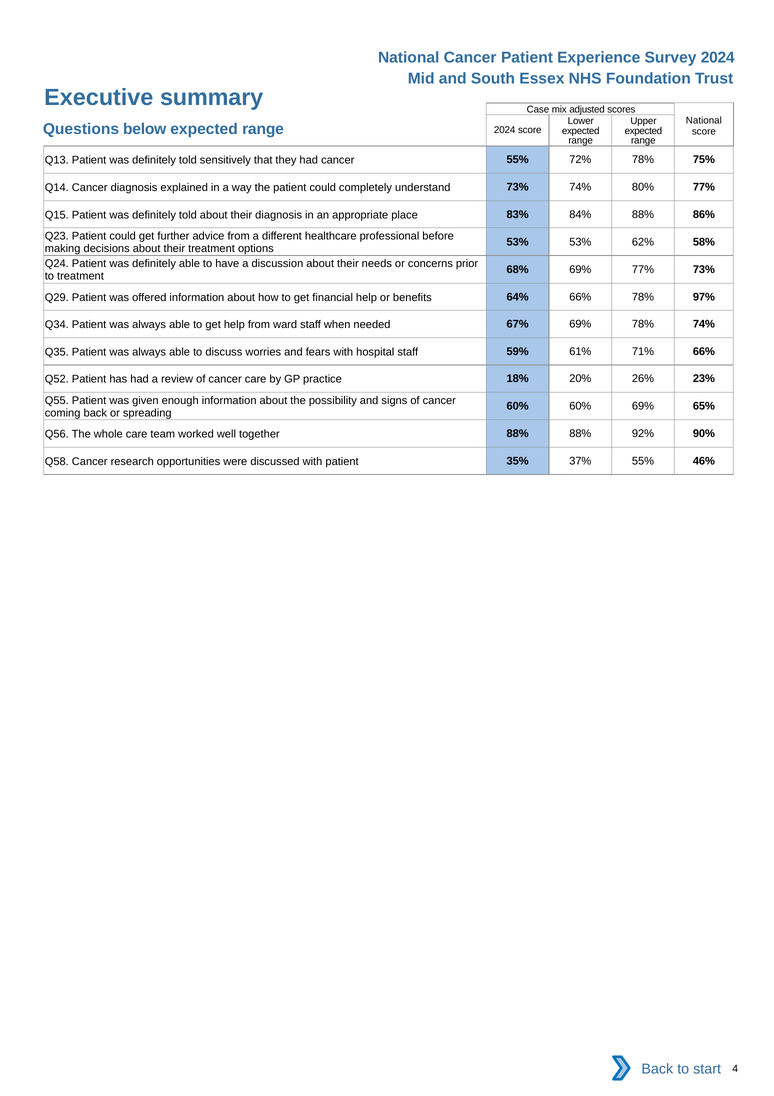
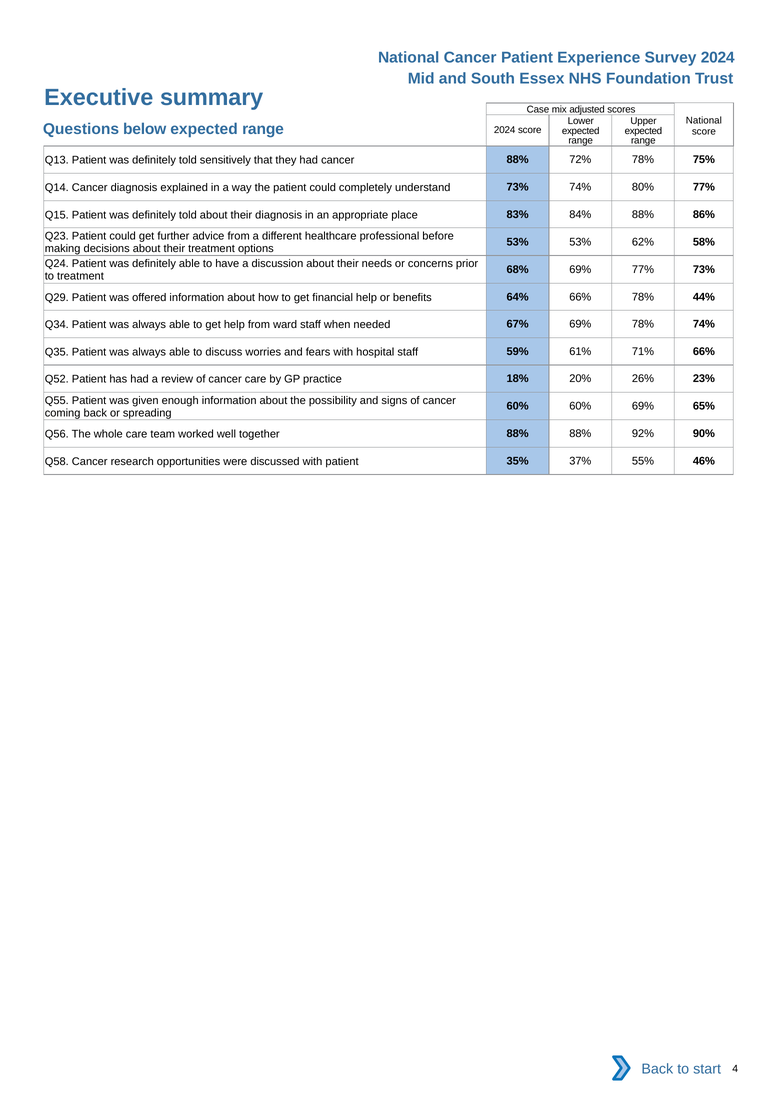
cancer 55%: 55% -> 88% (518, 160)
97%: 97% -> 44% (704, 297)
